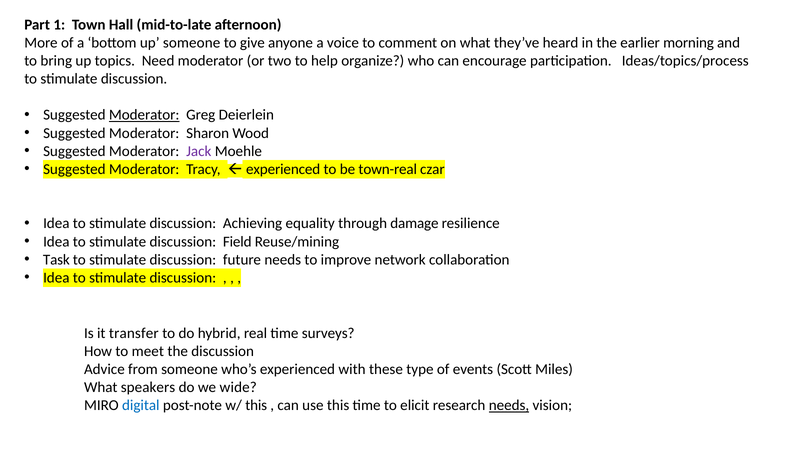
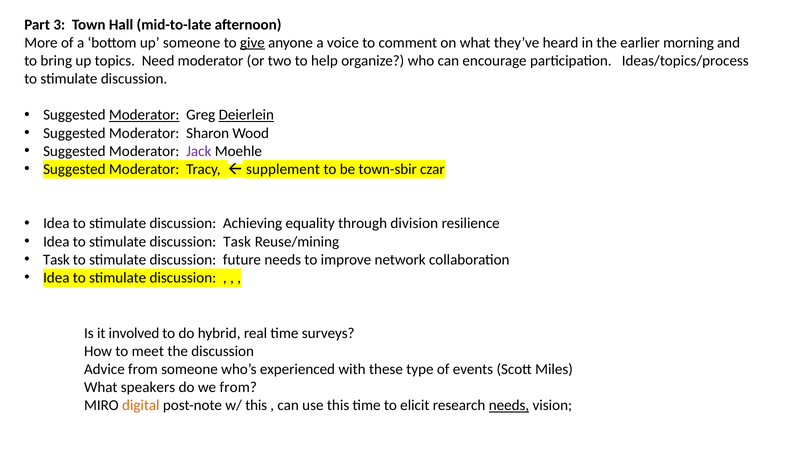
1: 1 -> 3 (59, 25)
give underline: none -> present (252, 43)
Deierlein underline: none -> present (246, 115)
experienced: experienced -> supplement (283, 169)
town-real: town-real -> town-sbir (388, 169)
damage: damage -> division (414, 224)
discussion Field: Field -> Task (237, 242)
transfer: transfer -> involved (134, 333)
we wide: wide -> from (238, 388)
digital colour: blue -> orange (141, 406)
